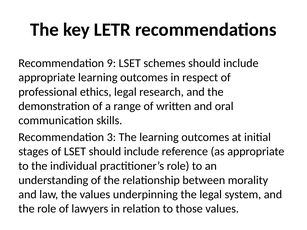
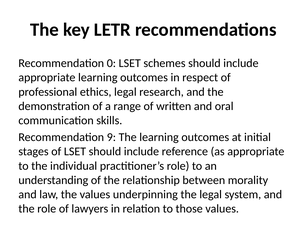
9: 9 -> 0 (111, 63)
3: 3 -> 9 (111, 137)
